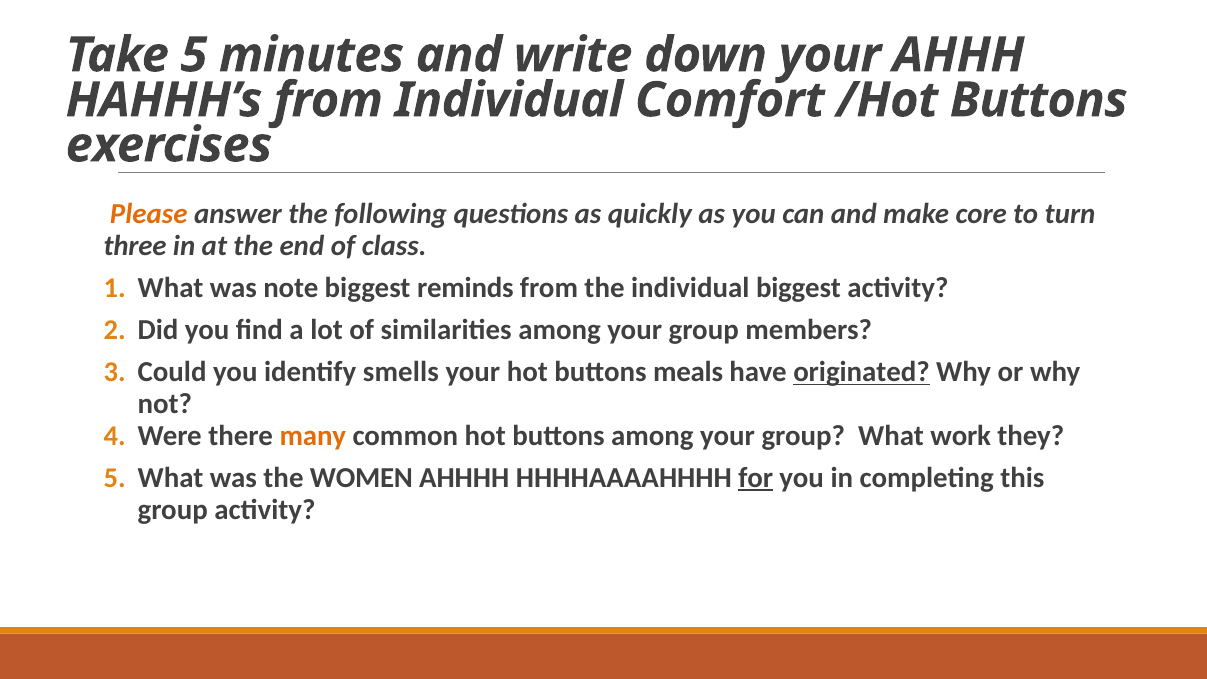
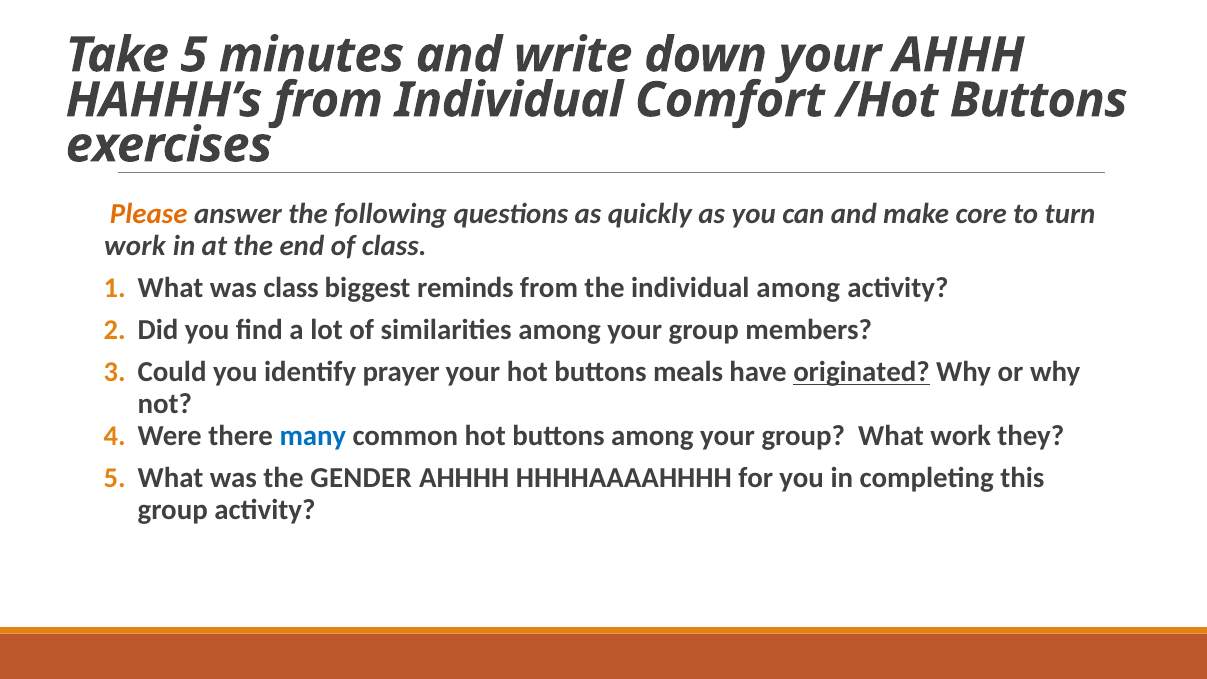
three: three -> work (135, 246)
was note: note -> class (291, 288)
individual biggest: biggest -> among (798, 288)
smells: smells -> prayer (401, 372)
many colour: orange -> blue (313, 436)
WOMEN: WOMEN -> GENDER (361, 478)
for underline: present -> none (756, 478)
